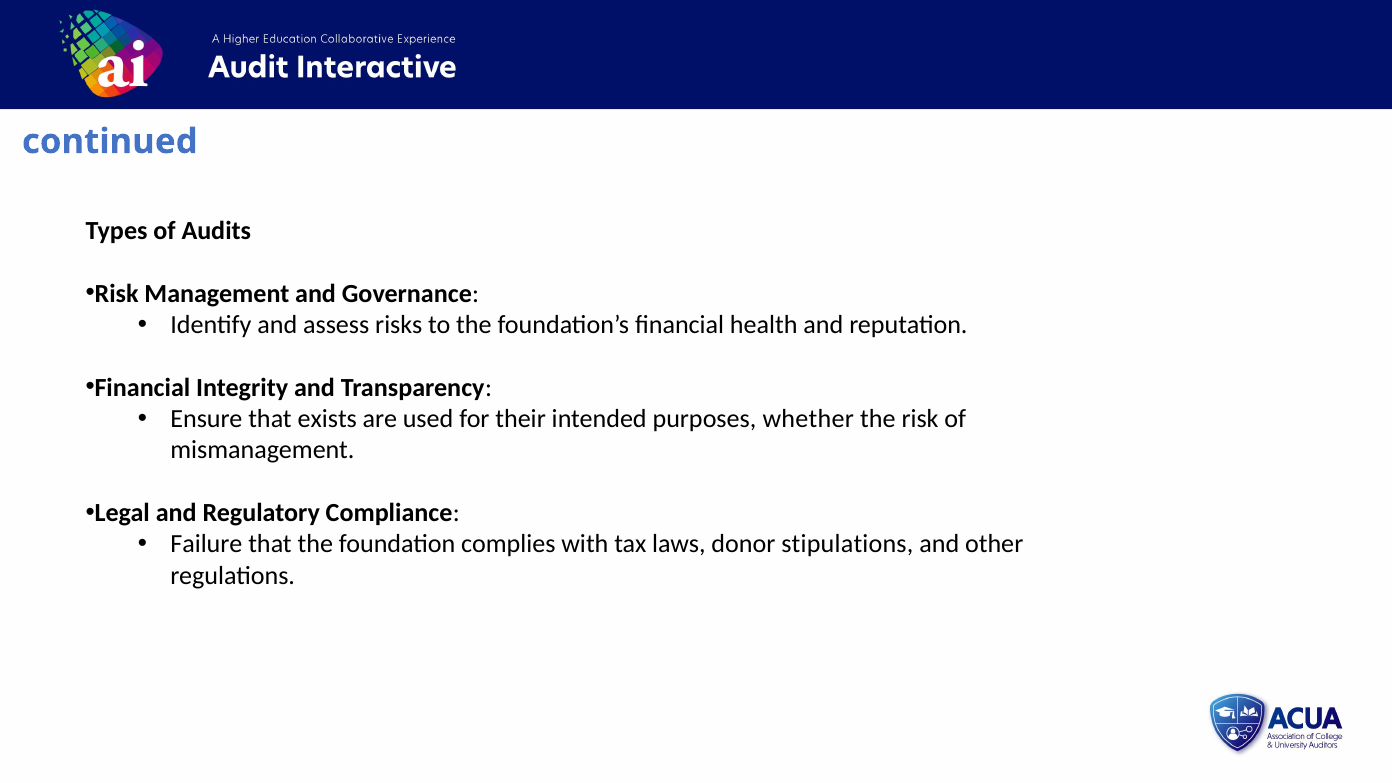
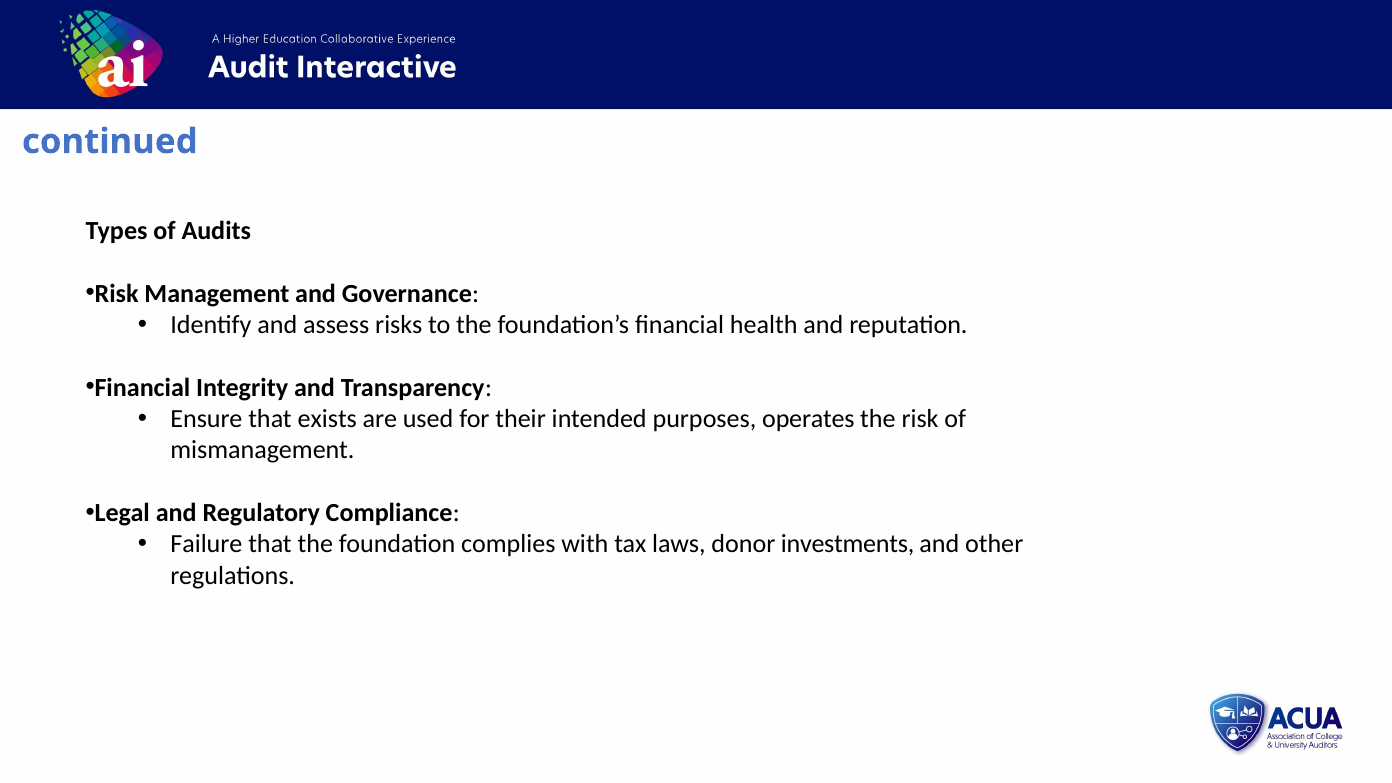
whether: whether -> operates (808, 419)
stipulations: stipulations -> investments (848, 544)
